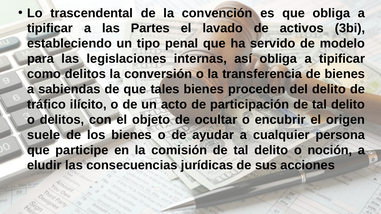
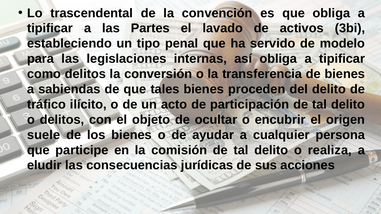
noción: noción -> realiza (330, 150)
